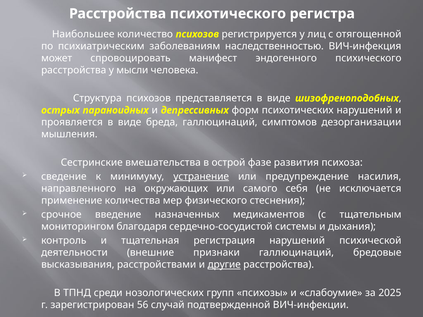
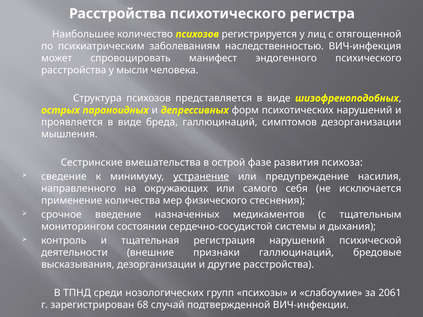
благодаря: благодаря -> состоянии (142, 227)
высказывания расстройствами: расстройствами -> дезорганизации (157, 265)
другие underline: present -> none (224, 265)
2025: 2025 -> 2061 (390, 293)
56: 56 -> 68 (143, 305)
